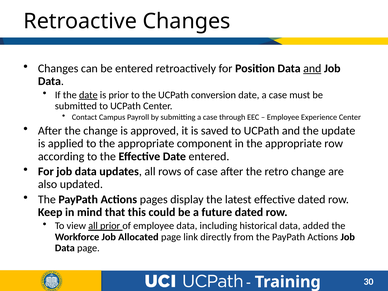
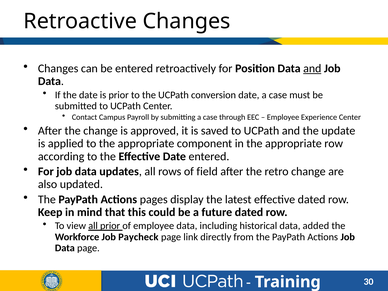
date underline: present -> none (88, 95)
of case: case -> field (207, 171)
Allocated: Allocated -> Paycheck (138, 237)
